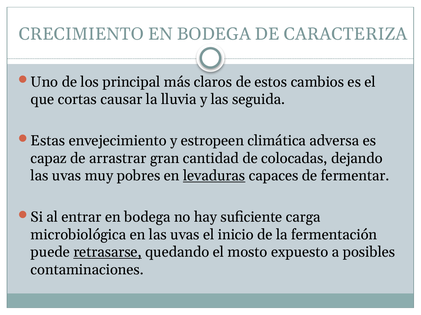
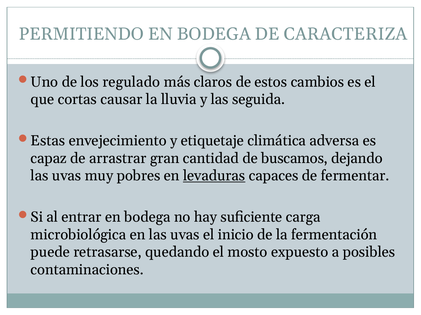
CRECIMIENTO: CRECIMIENTO -> PERMITIENDO (81, 34)
principal: principal -> regulado (131, 82)
estropeen: estropeen -> etiquetaje (212, 141)
colocadas: colocadas -> buscamos (294, 159)
retrasarse underline: present -> none (107, 253)
